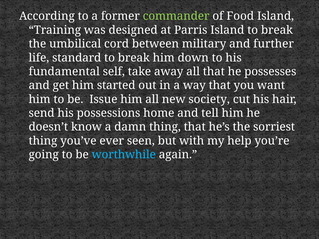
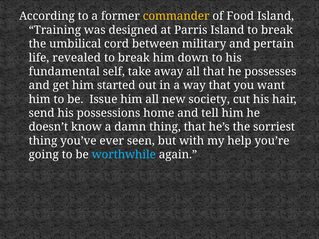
commander colour: light green -> yellow (176, 16)
further: further -> pertain (274, 44)
standard: standard -> revealed (77, 58)
